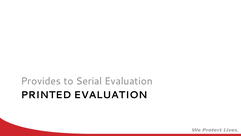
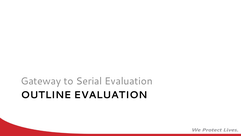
Provides: Provides -> Gateway (41, 81)
PRINTED: PRINTED -> OUTLINE (46, 95)
